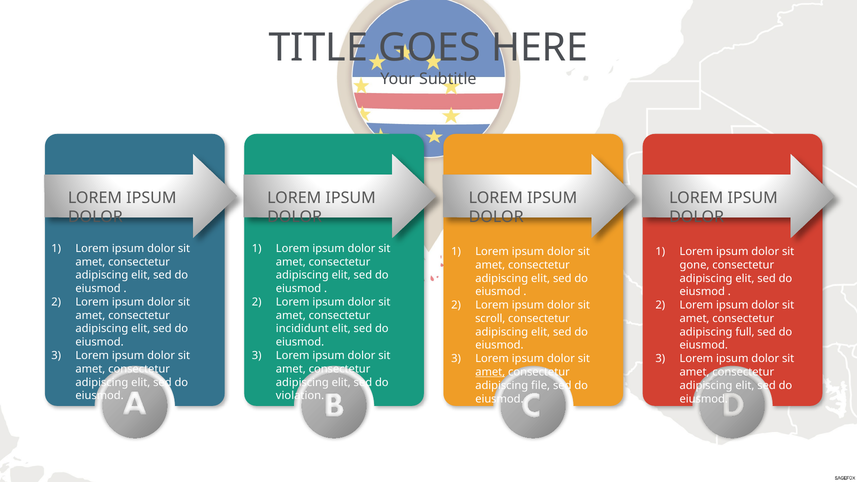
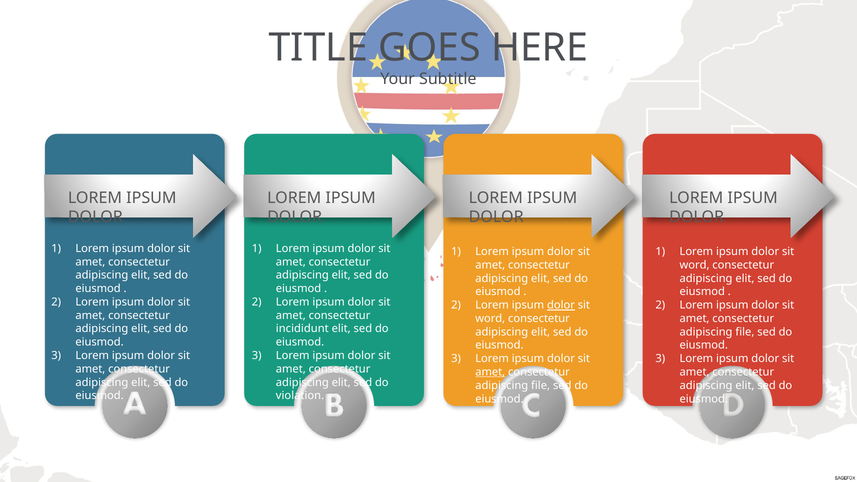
gone: gone -> word (695, 265)
dolor underline: none -> present (561, 305)
scroll: scroll -> word (490, 319)
full: full -> file (745, 332)
